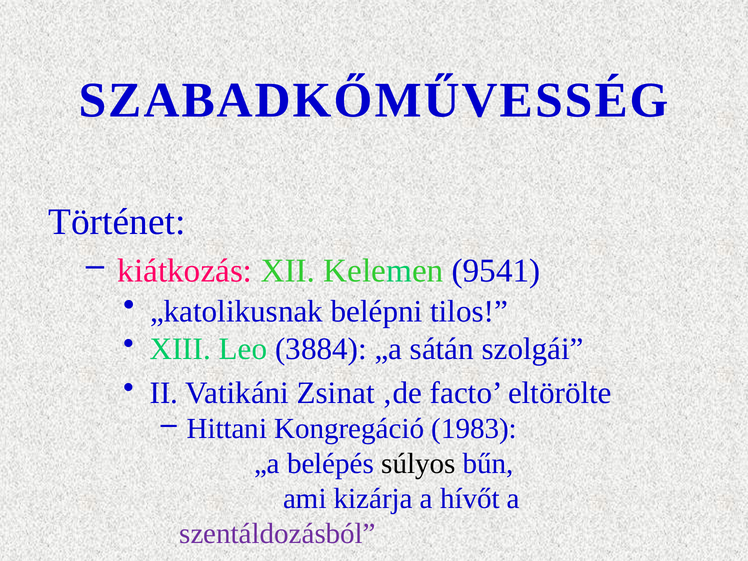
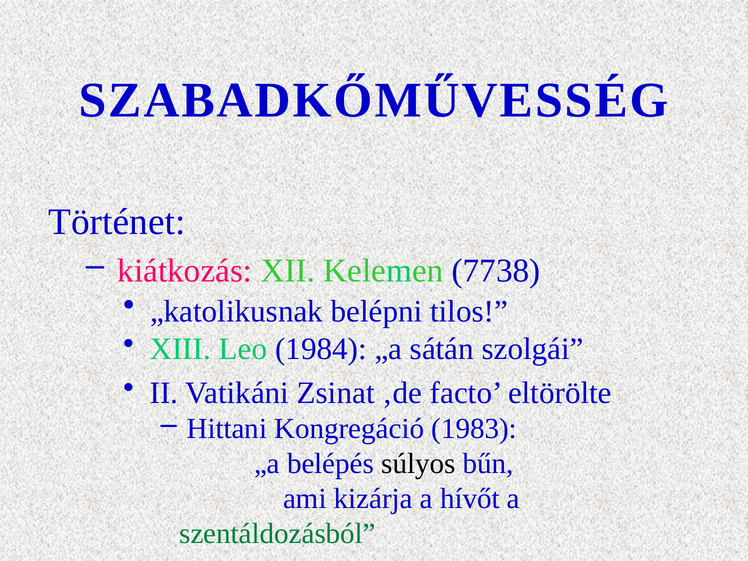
9541: 9541 -> 7738 (496, 271)
3884: 3884 -> 1984 (321, 349)
szentáldozásból colour: purple -> green (278, 534)
